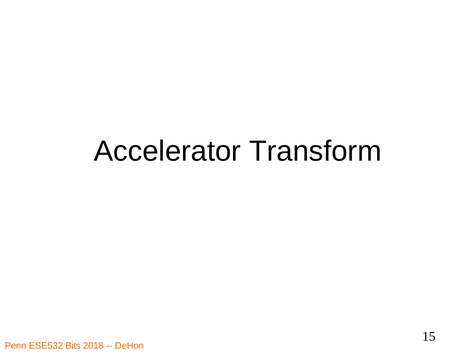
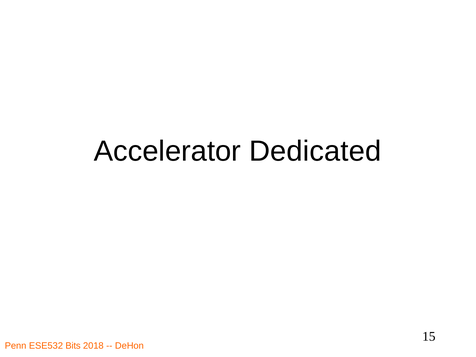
Transform: Transform -> Dedicated (315, 151)
